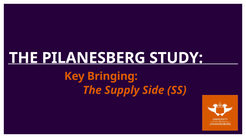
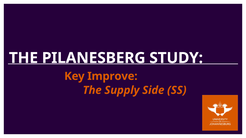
Bringing: Bringing -> Improve (112, 76)
